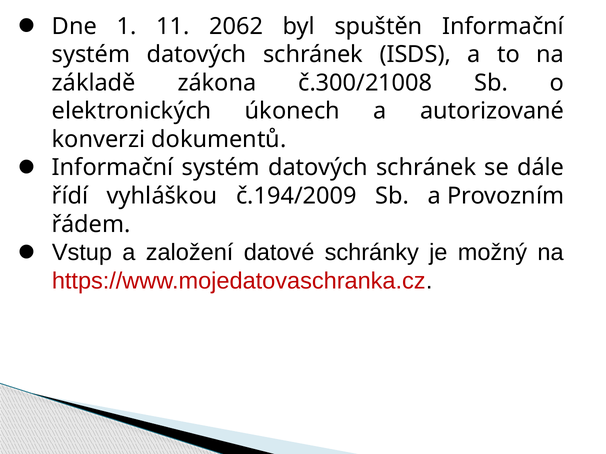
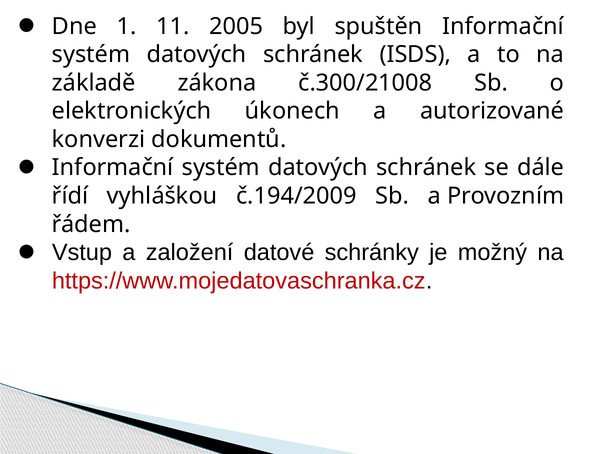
2062: 2062 -> 2005 (236, 26)
